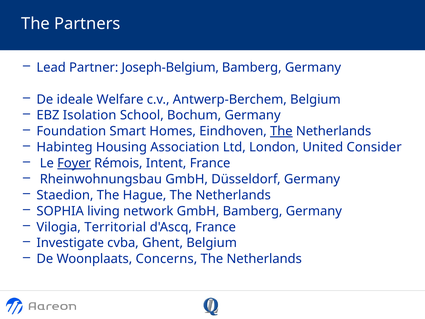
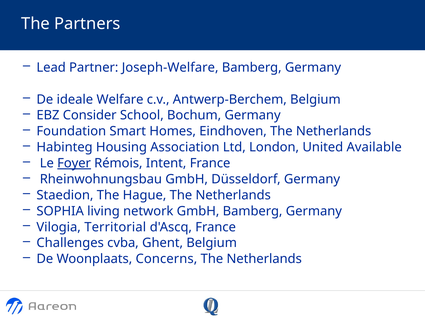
Joseph-Belgium: Joseph-Belgium -> Joseph-Welfare (170, 67)
Isolation: Isolation -> Consider (90, 115)
The underline: present -> none (281, 131)
Consider: Consider -> Available (374, 147)
Investigate: Investigate -> Challenges (70, 243)
